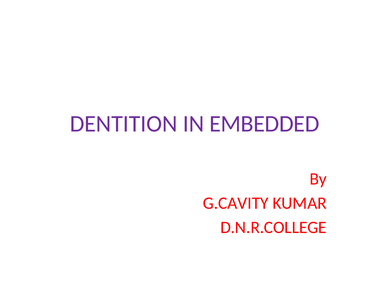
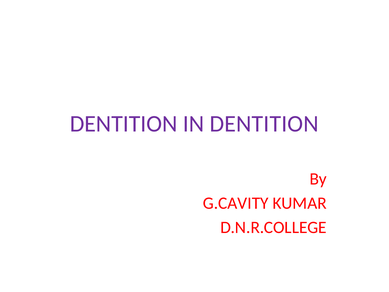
IN EMBEDDED: EMBEDDED -> DENTITION (264, 124)
